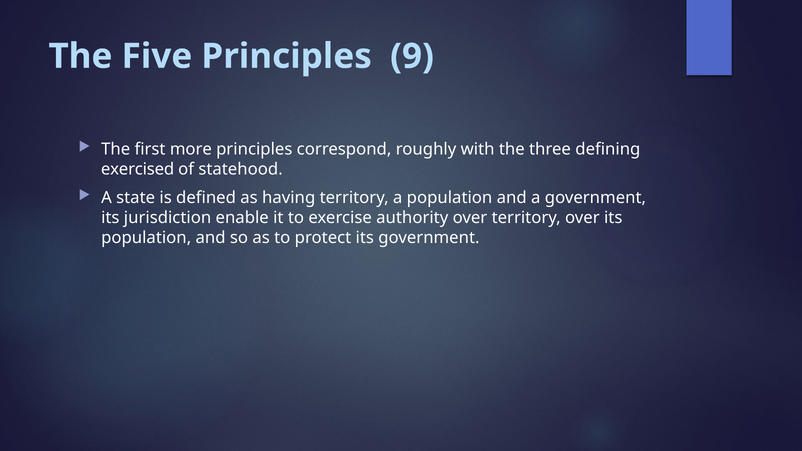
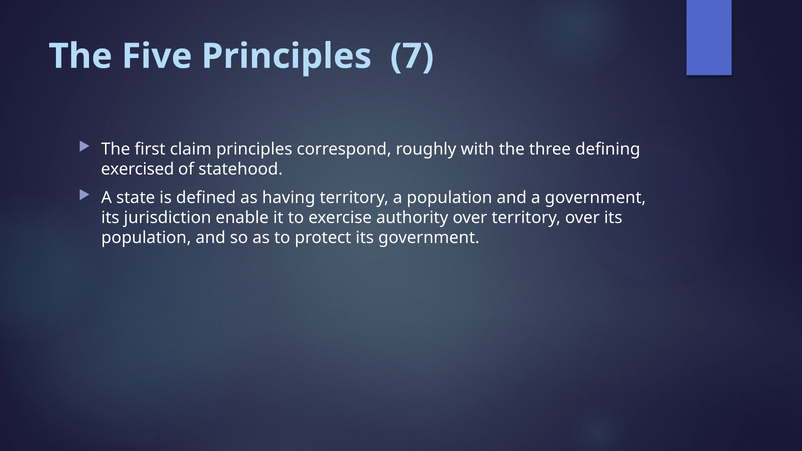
9: 9 -> 7 (412, 56)
more: more -> claim (191, 149)
